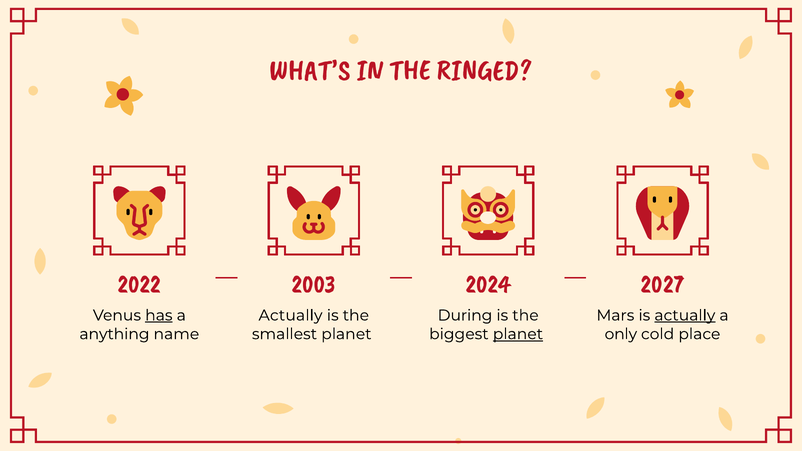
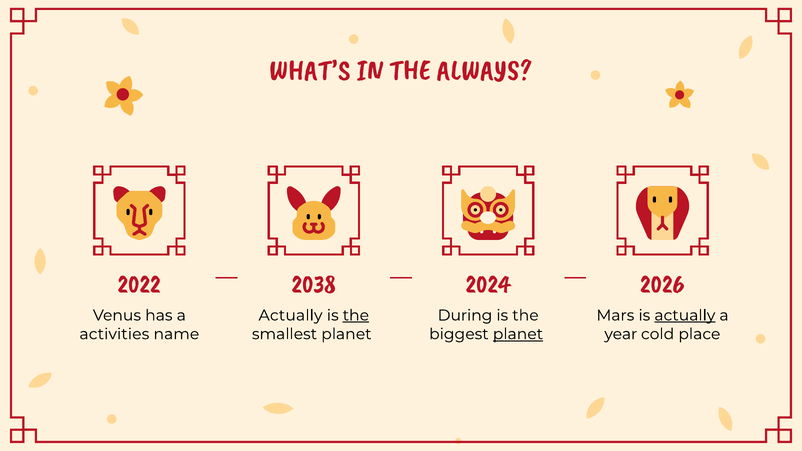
RINGED: RINGED -> ALWAYS (485, 70)
2003: 2003 -> 2038 (314, 284)
2027: 2027 -> 2026 (663, 284)
has underline: present -> none (159, 315)
the underline: none -> present (356, 315)
anything: anything -> activities (114, 334)
only: only -> year (621, 334)
